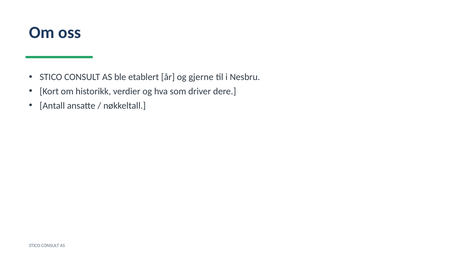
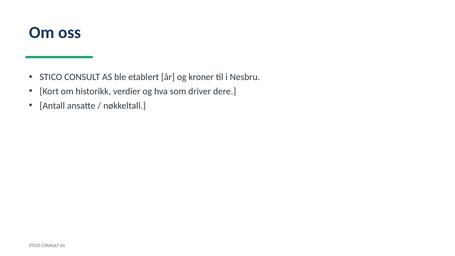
gjerne: gjerne -> kroner (201, 77)
